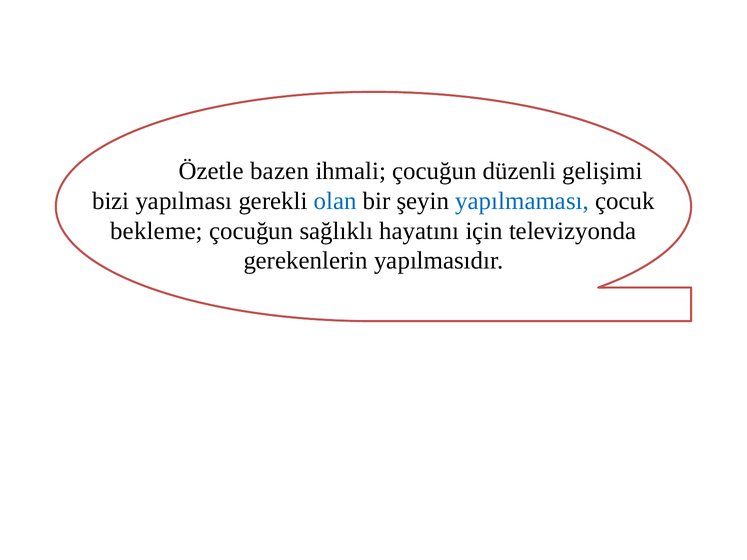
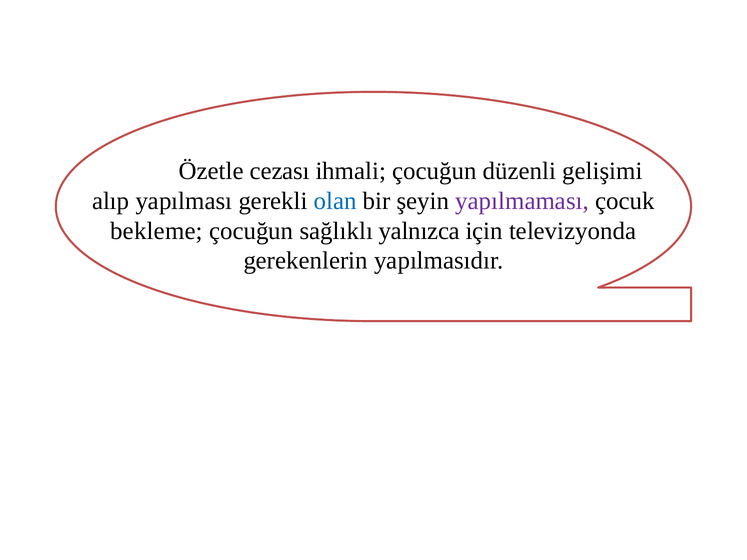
bazen: bazen -> cezası (280, 171)
bizi: bizi -> alıp (111, 201)
yapılmaması colour: blue -> purple (522, 201)
hayatını: hayatını -> yalnızca (419, 231)
